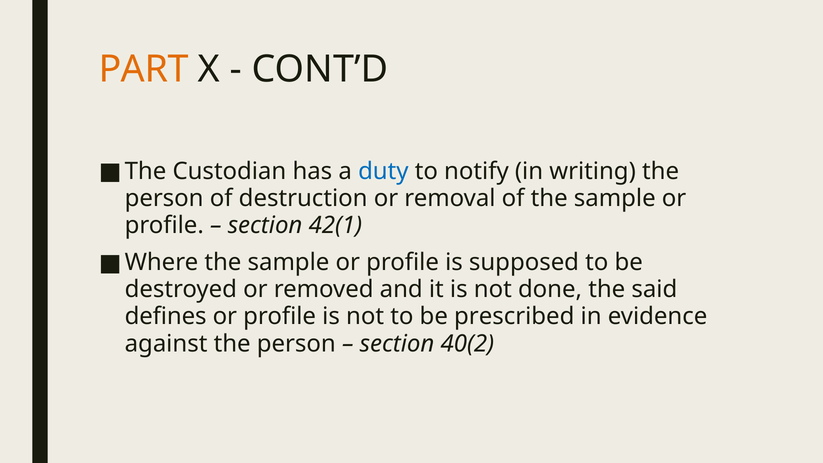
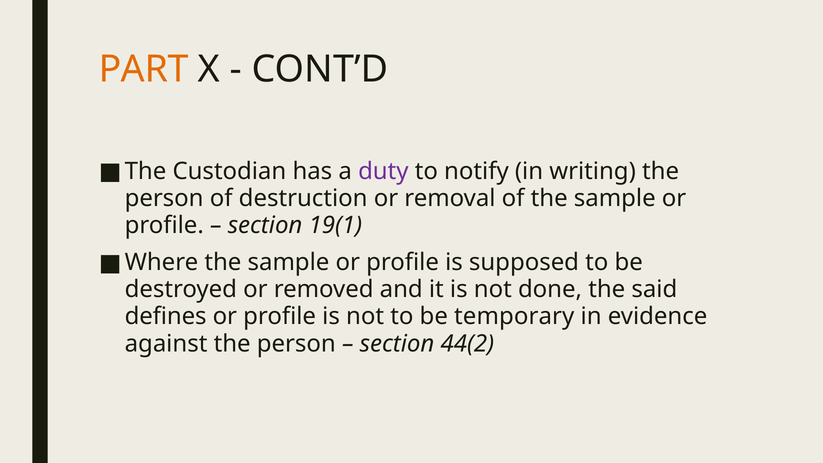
duty colour: blue -> purple (383, 171)
42(1: 42(1 -> 19(1 (335, 225)
prescribed: prescribed -> temporary (514, 317)
40(2: 40(2 -> 44(2 (467, 344)
